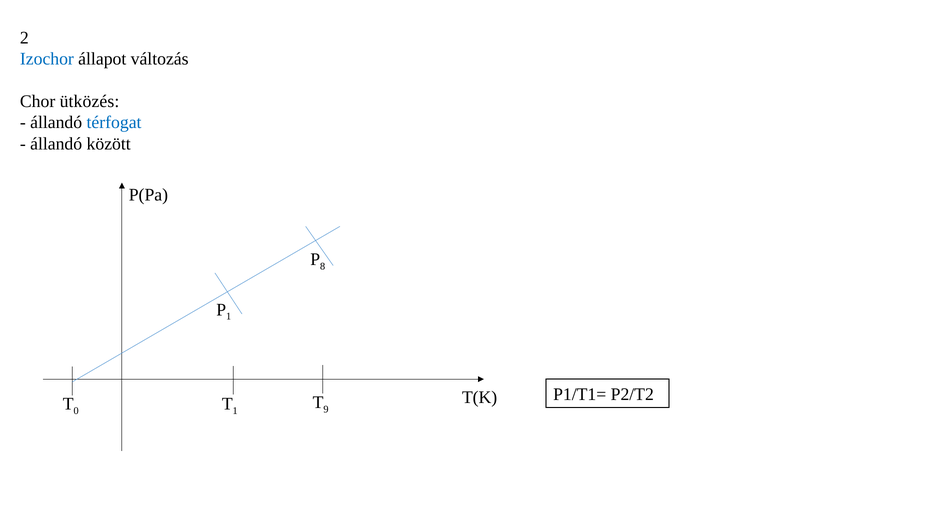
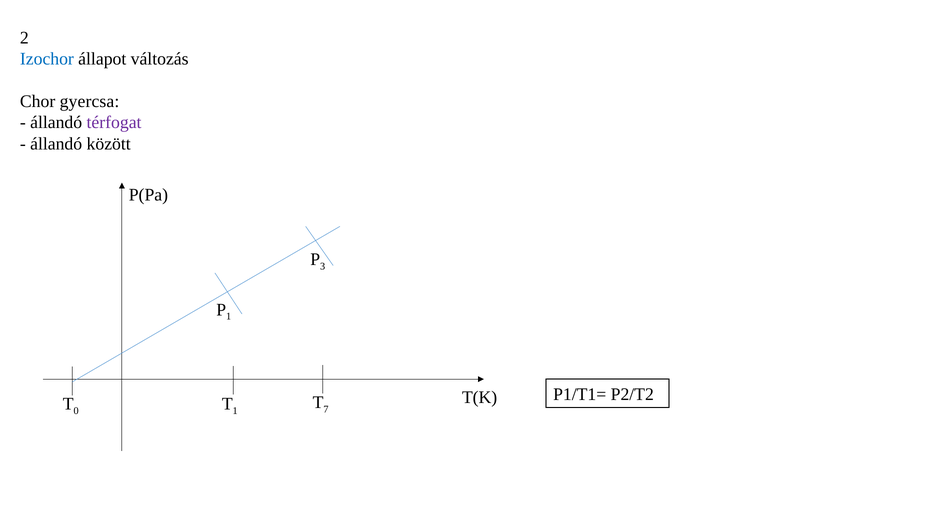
ütközés: ütközés -> gyercsa (89, 101)
térfogat colour: blue -> purple (114, 122)
8: 8 -> 3 (323, 266)
9: 9 -> 7 (326, 409)
